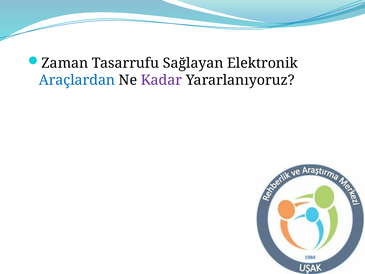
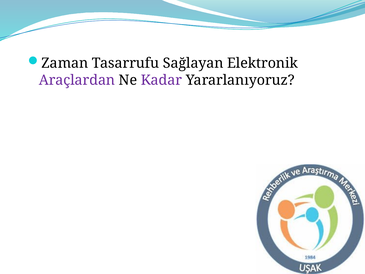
Araçlardan colour: blue -> purple (77, 80)
